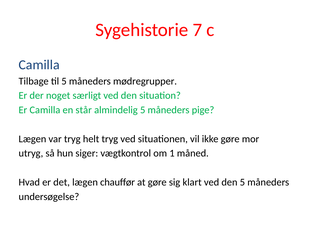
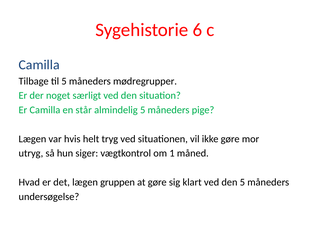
7: 7 -> 6 (197, 30)
var tryg: tryg -> hvis (72, 139)
chauffør: chauffør -> gruppen (118, 183)
